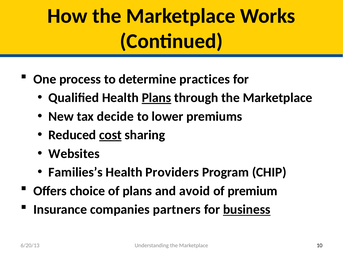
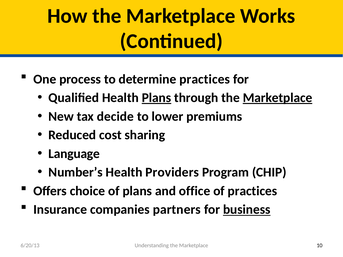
Marketplace underline: none -> present (278, 98)
cost underline: present -> none (110, 135)
Websites: Websites -> Language (74, 154)
Families’s: Families’s -> Number’s (76, 172)
avoid: avoid -> office (195, 191)
of premium: premium -> practices (252, 191)
